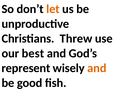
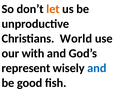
Threw: Threw -> World (76, 39)
best: best -> with (33, 53)
and colour: orange -> blue (97, 68)
